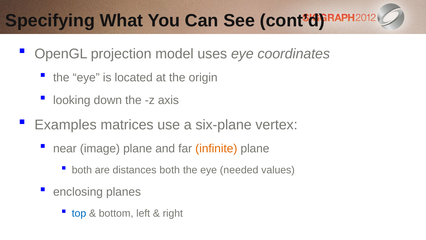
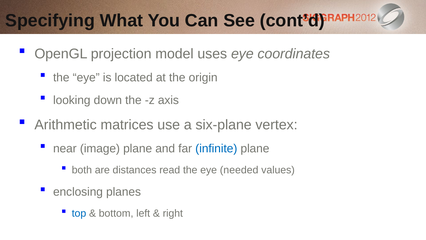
Examples: Examples -> Arithmetic (66, 125)
infinite colour: orange -> blue (216, 148)
distances both: both -> read (170, 170)
